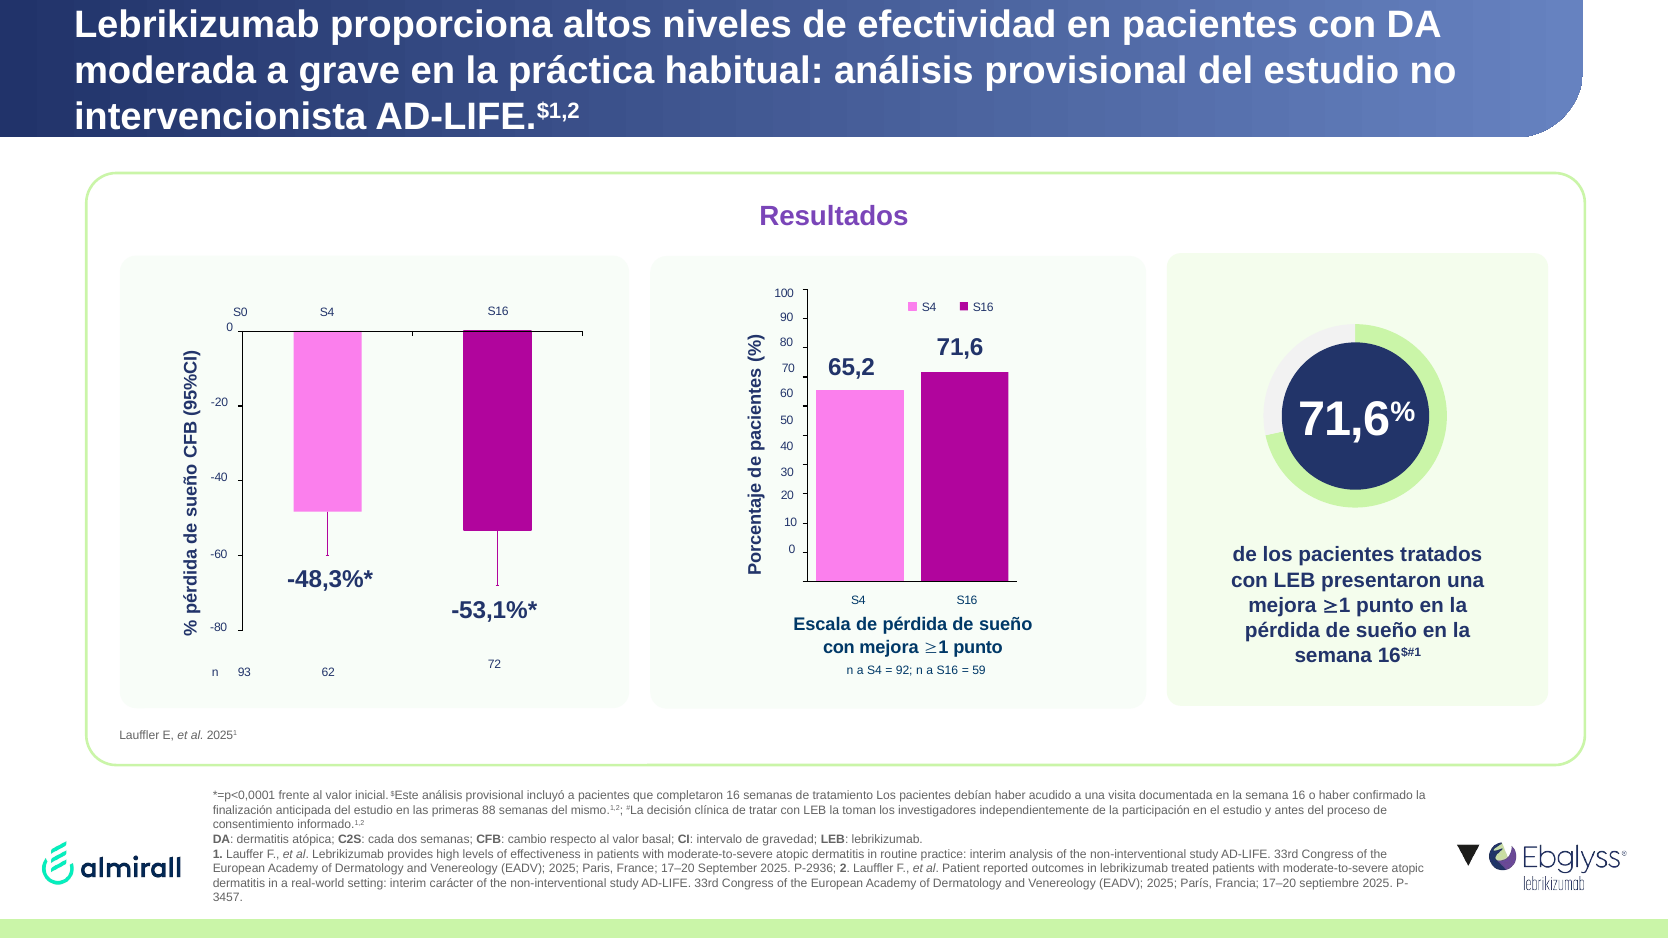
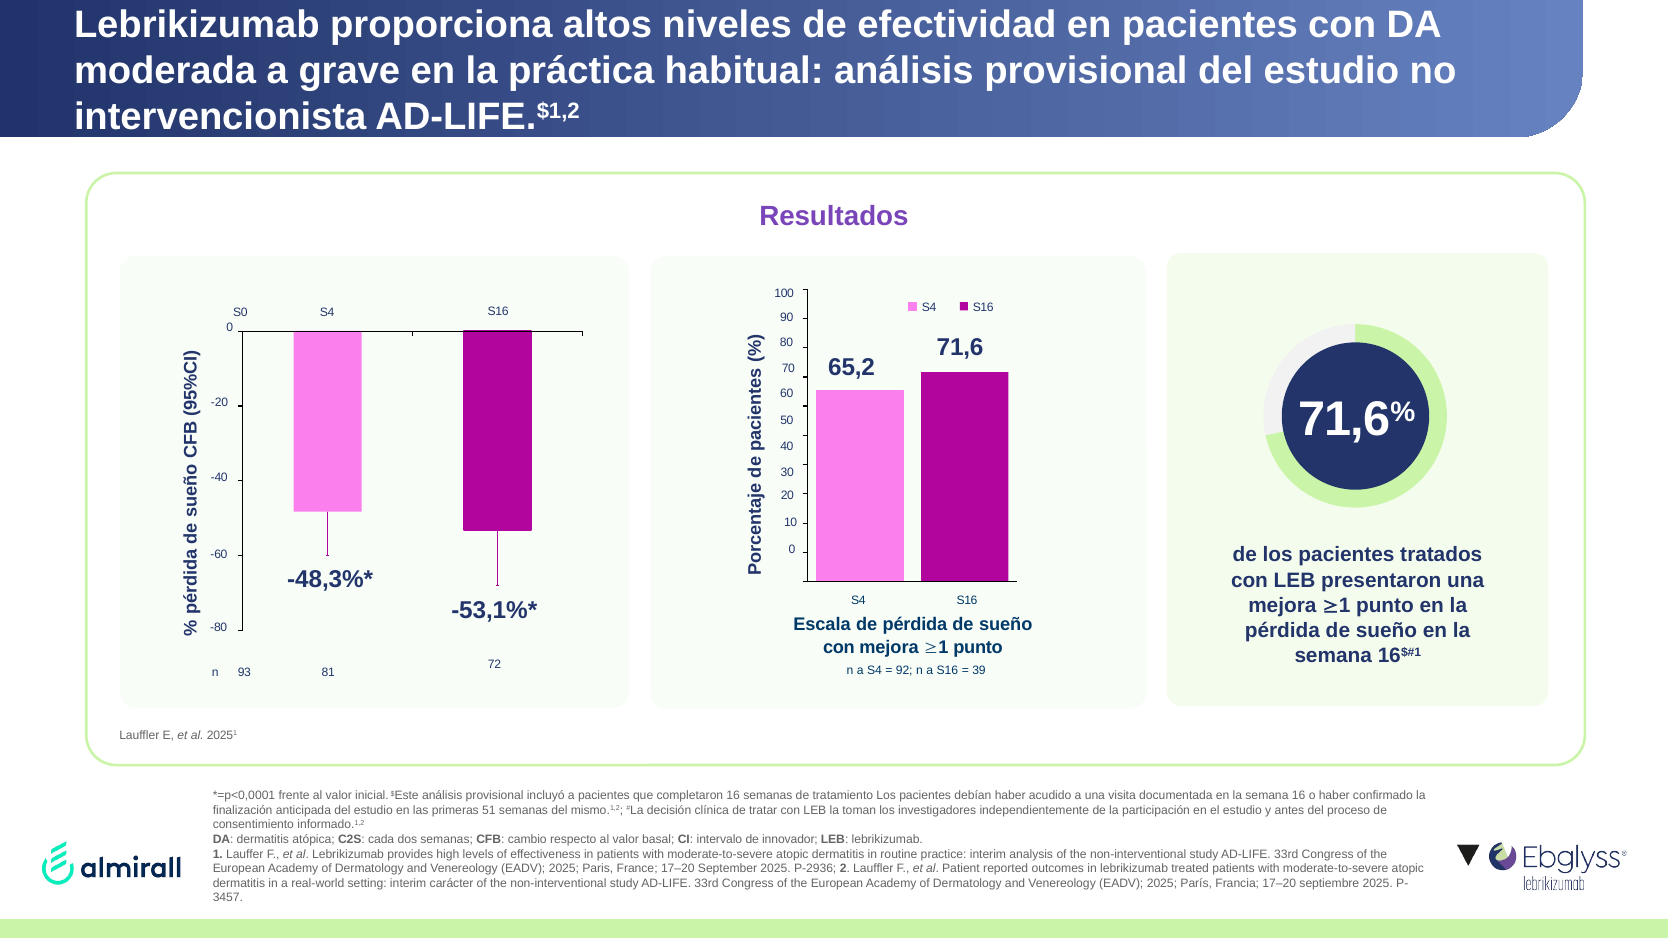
59: 59 -> 39 (979, 671)
62: 62 -> 81 (328, 672)
88: 88 -> 51 (489, 811)
gravedad: gravedad -> innovador (790, 840)
